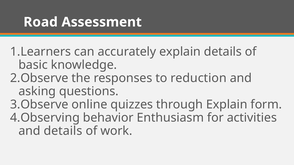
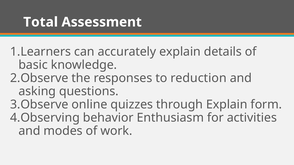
Road: Road -> Total (41, 22)
and details: details -> modes (63, 131)
